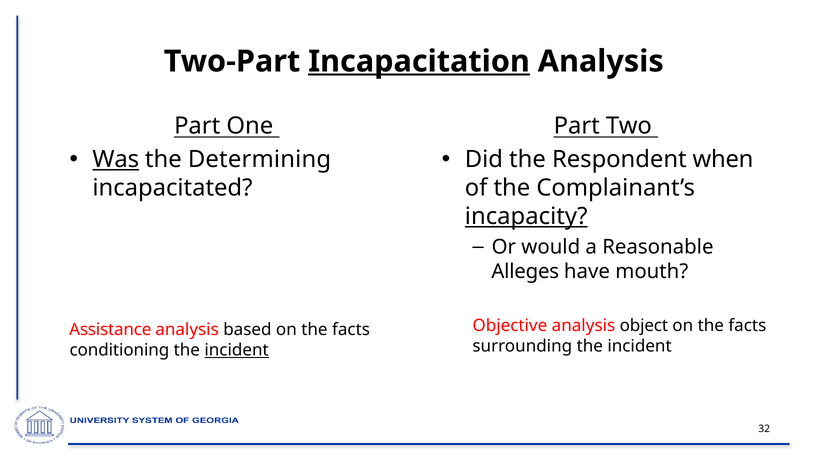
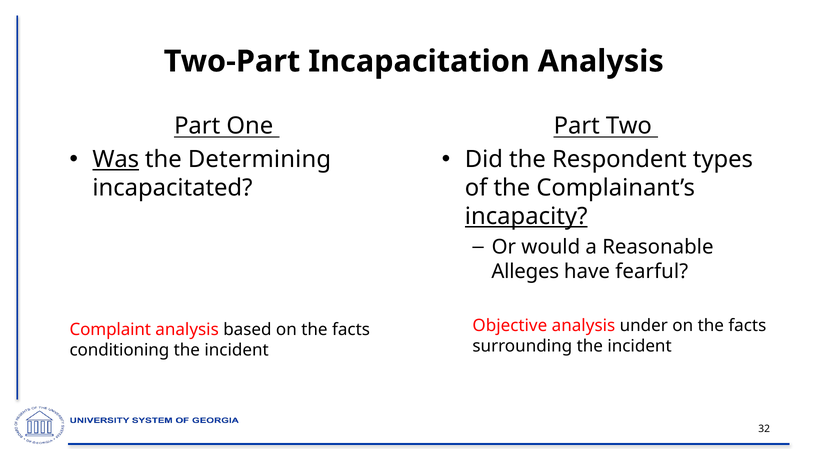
Incapacitation underline: present -> none (419, 61)
when: when -> types (723, 160)
mouth: mouth -> fearful (652, 272)
object: object -> under (644, 326)
Assistance: Assistance -> Complaint (110, 330)
incident underline: present -> none (237, 351)
